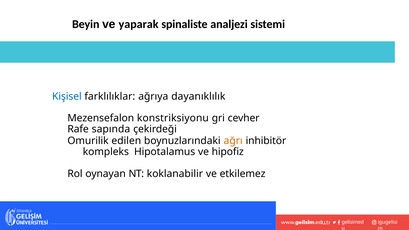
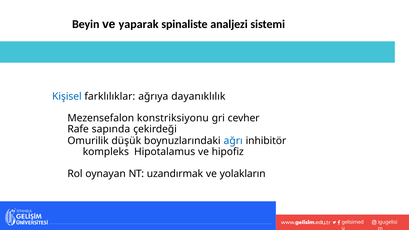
edilen: edilen -> düşük (126, 141)
ağrı colour: orange -> blue (233, 141)
koklanabilir: koklanabilir -> uzandırmak (175, 174)
etkilemez: etkilemez -> yolakların (243, 174)
